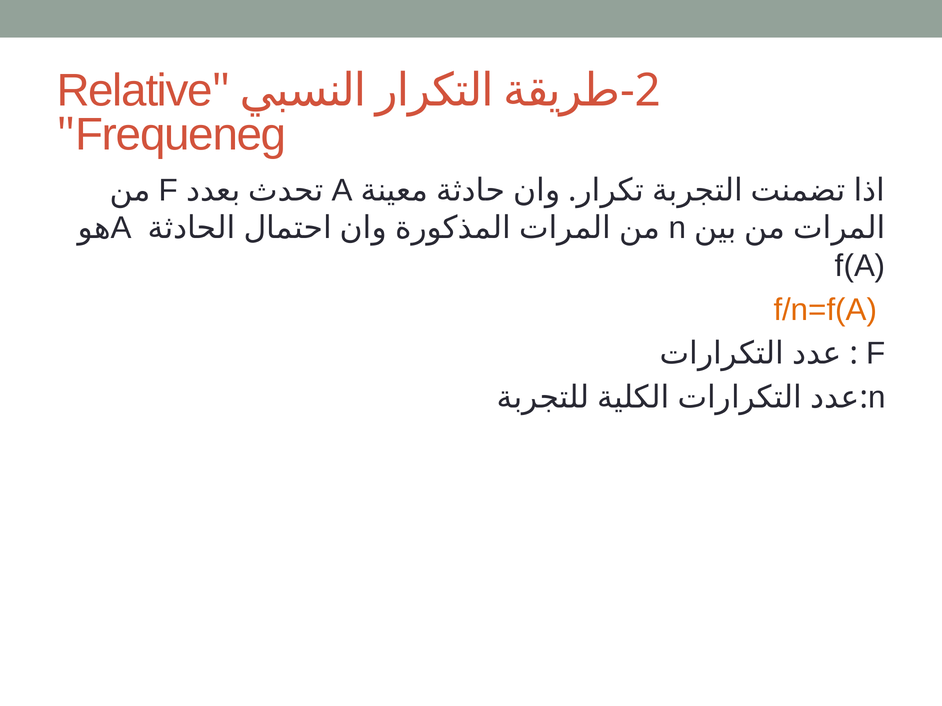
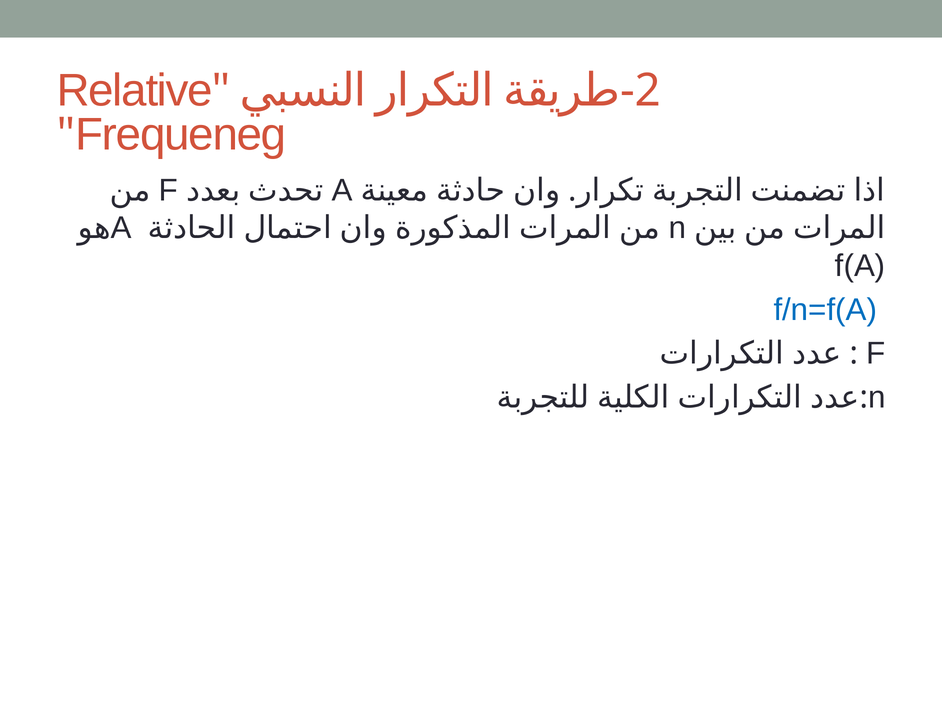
f/n=f(A colour: orange -> blue (825, 310)
